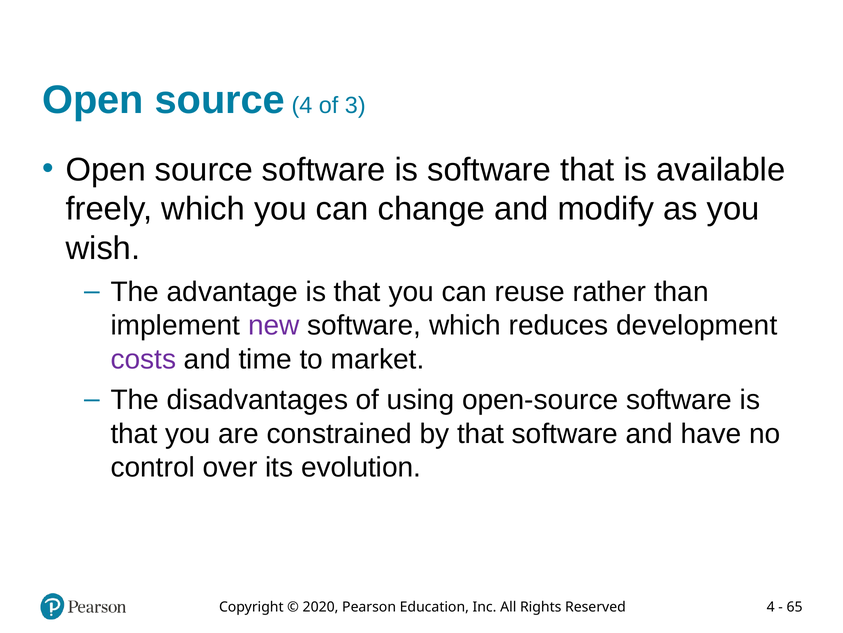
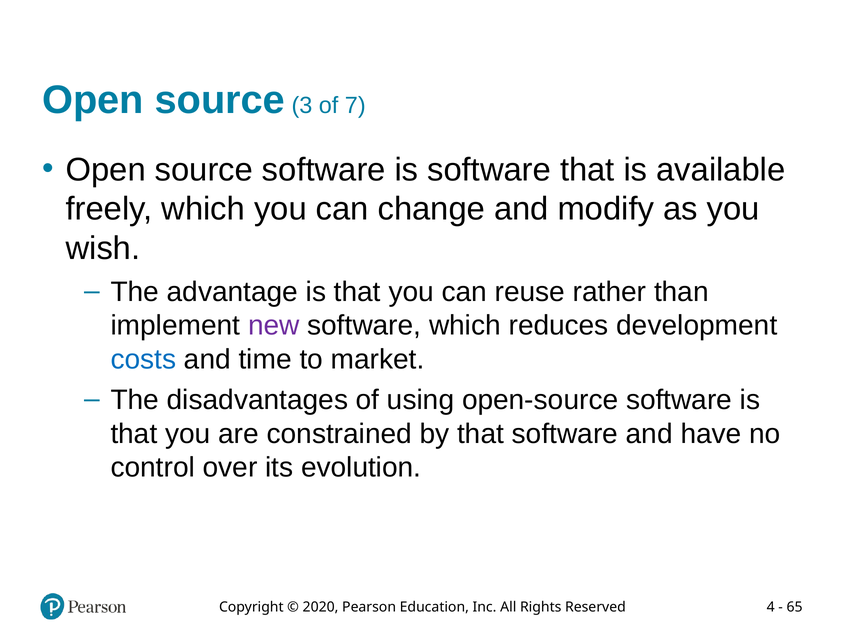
source 4: 4 -> 3 (302, 105)
3: 3 -> 7 (355, 105)
costs colour: purple -> blue (143, 359)
